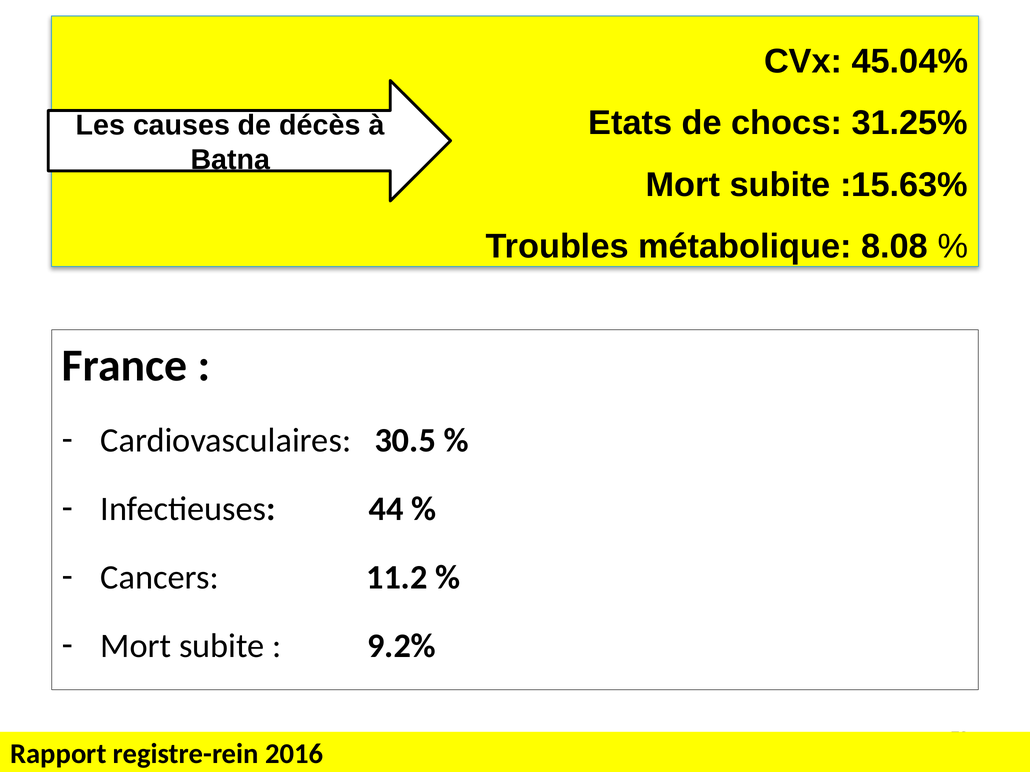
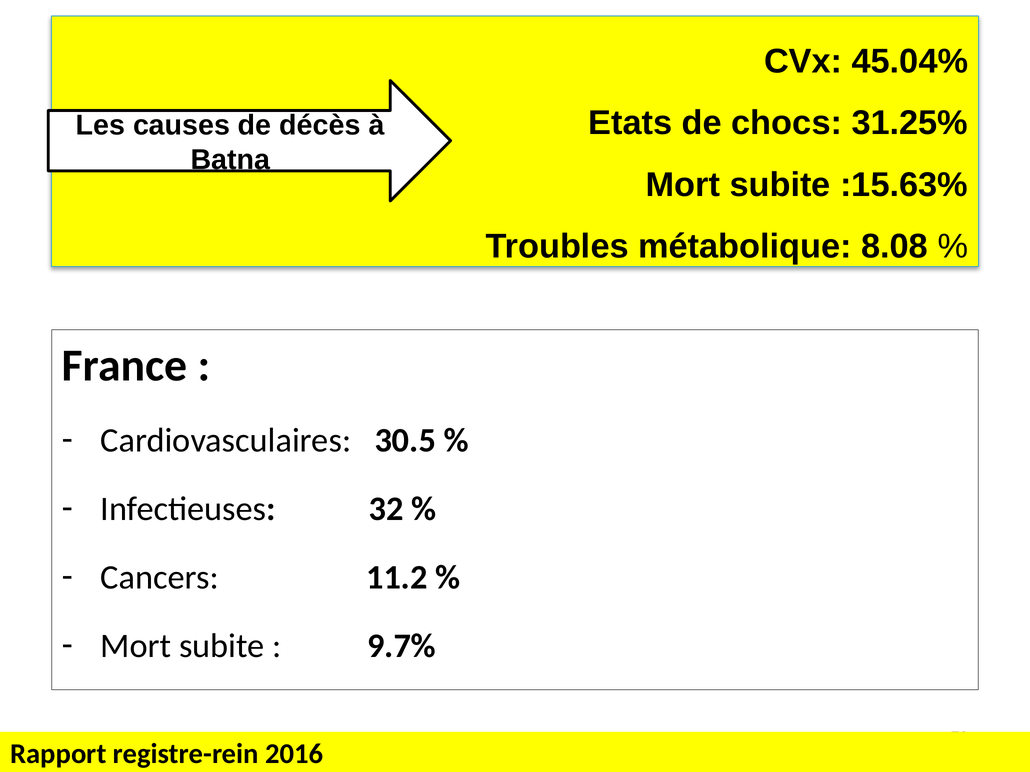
44: 44 -> 32 (386, 509)
9.2%: 9.2% -> 9.7% (402, 646)
